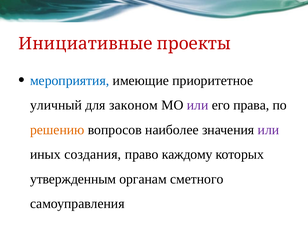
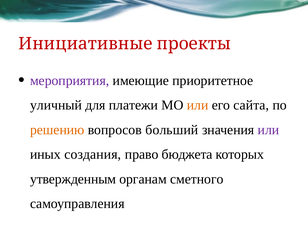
мероприятия colour: blue -> purple (70, 81)
законом: законом -> платежи (133, 105)
или colour: purple -> orange (198, 105)
права: права -> сайта (251, 105)
наиболее: наиболее -> больший (172, 130)
каждому: каждому -> бюджета (187, 154)
